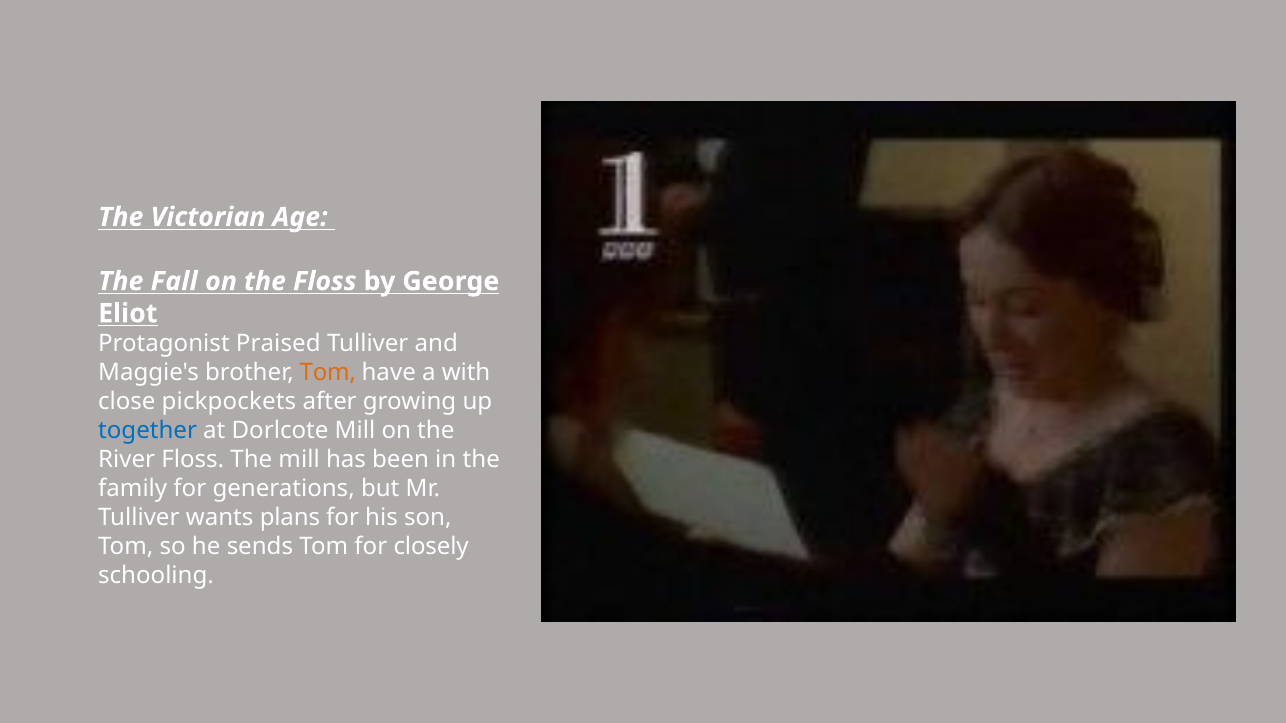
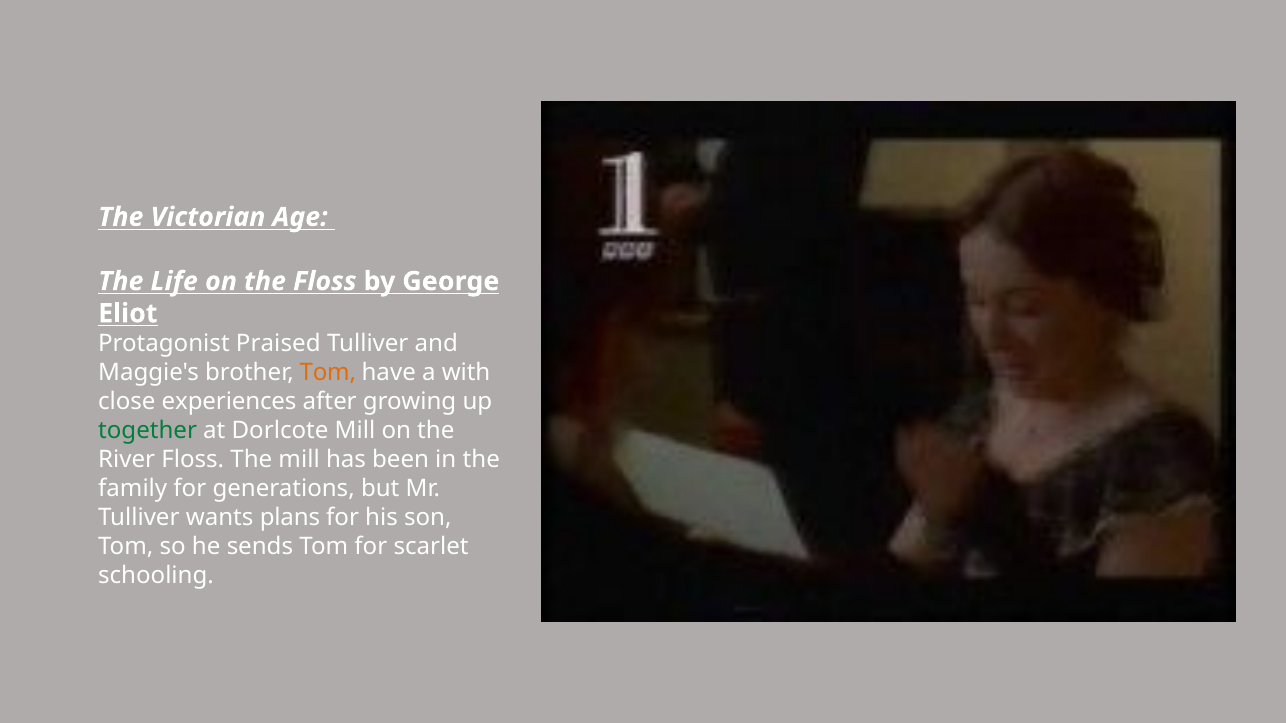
Fall: Fall -> Life (174, 281)
pickpockets: pickpockets -> experiences (229, 402)
together colour: blue -> green (148, 431)
closely: closely -> scarlet (431, 547)
